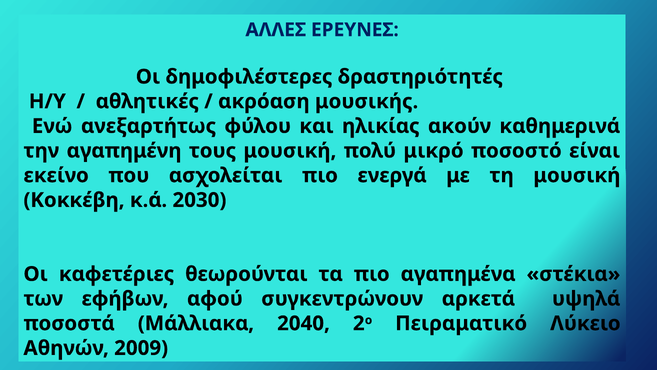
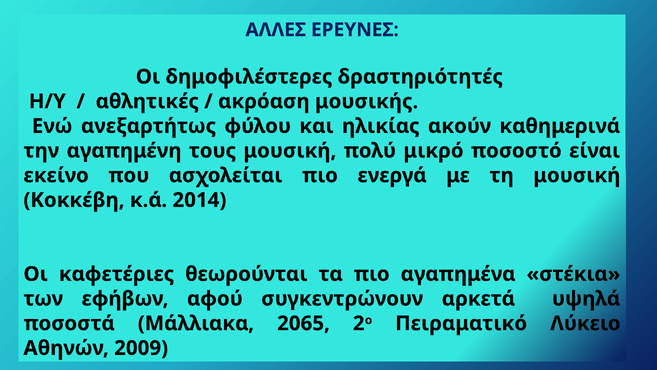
2030: 2030 -> 2014 (199, 200)
2040: 2040 -> 2065 (303, 323)
